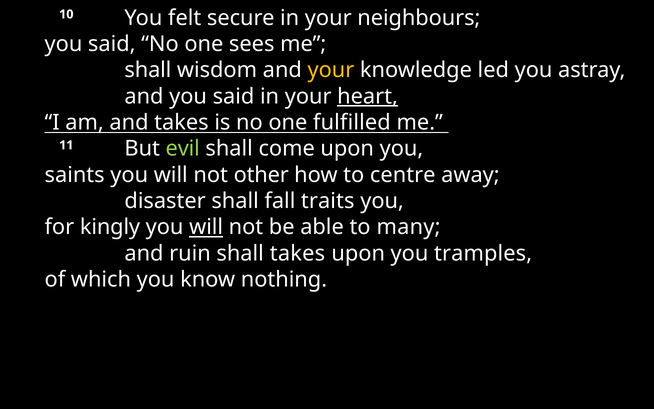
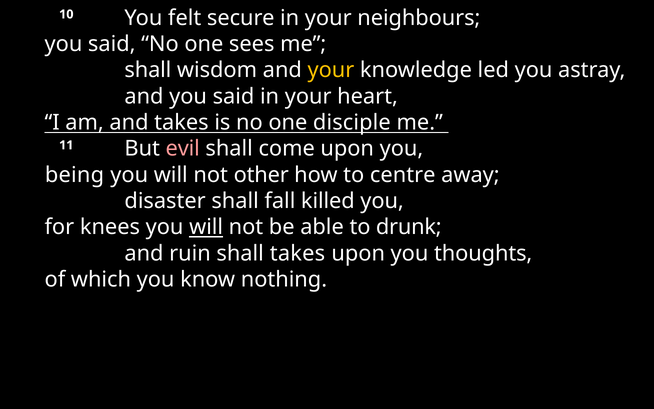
heart underline: present -> none (368, 96)
fulfilled: fulfilled -> disciple (352, 122)
evil colour: light green -> pink (183, 149)
saints: saints -> being (75, 175)
traits: traits -> killed (328, 201)
kingly: kingly -> knees (110, 227)
many: many -> drunk (409, 227)
tramples: tramples -> thoughts (483, 253)
